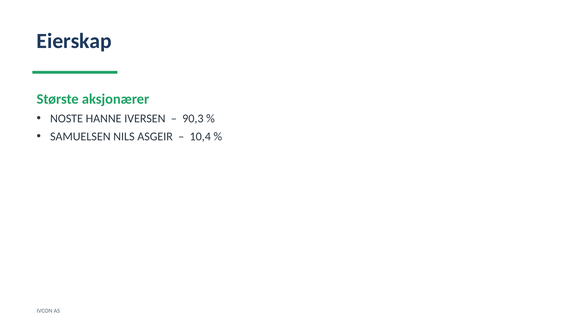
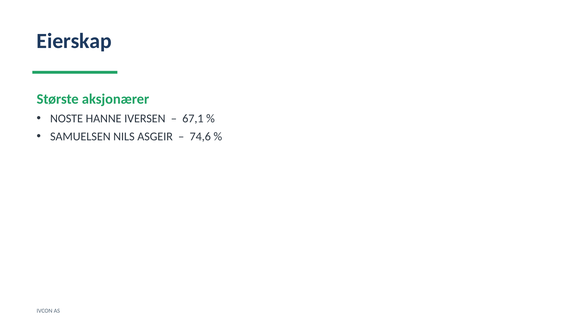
90,3: 90,3 -> 67,1 (193, 118)
10,4: 10,4 -> 74,6 (200, 136)
